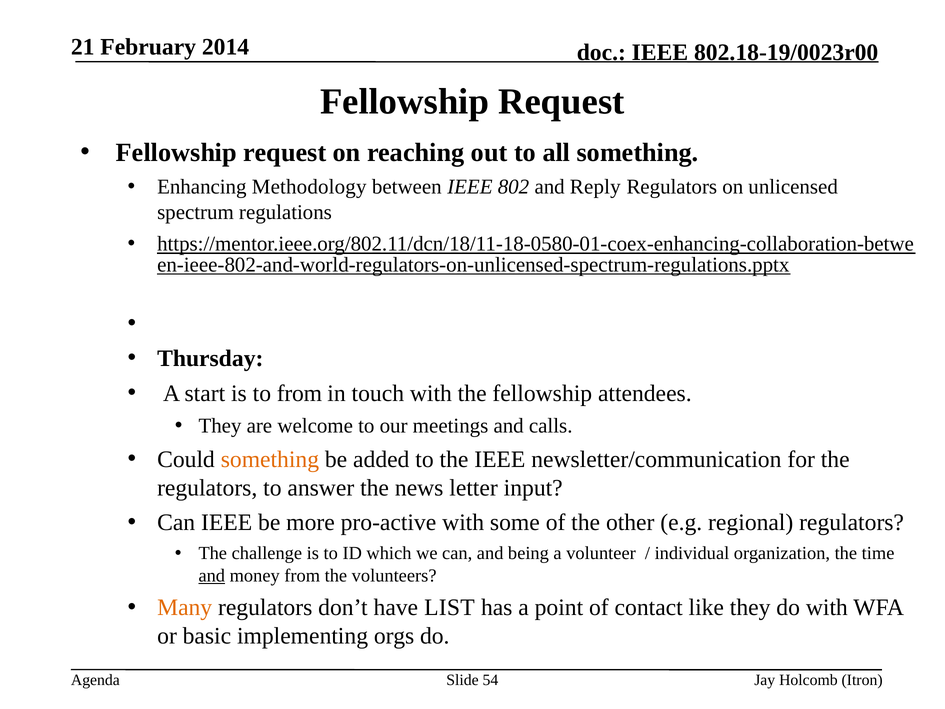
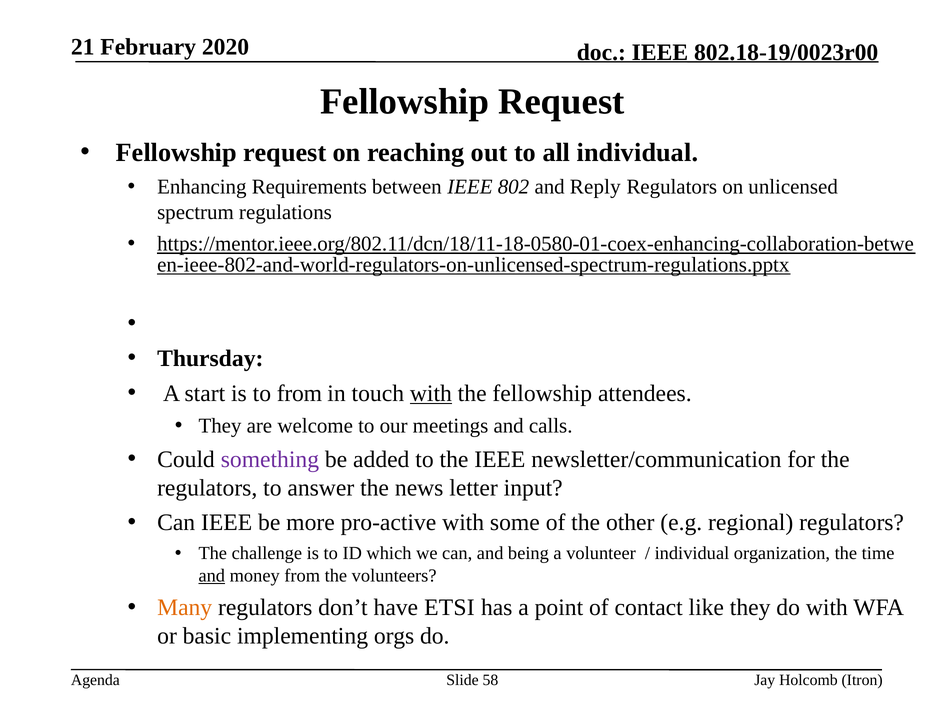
2014: 2014 -> 2020 (226, 47)
all something: something -> individual (637, 152)
Methodology: Methodology -> Requirements (309, 187)
with underline: none -> present (431, 393)
something colour: orange -> purple (270, 459)
LIST: LIST -> ETSI (449, 607)
54: 54 -> 58 (490, 680)
